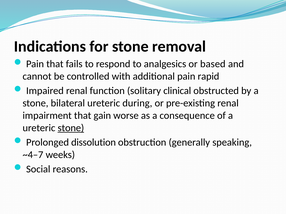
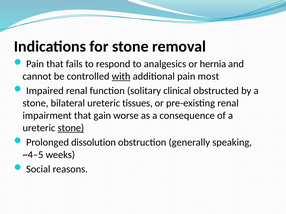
based: based -> hernia (213, 64)
with underline: none -> present (121, 76)
rapid: rapid -> most (208, 76)
during: during -> tissues (137, 103)
~4–7: ~4–7 -> ~4–5 (33, 155)
